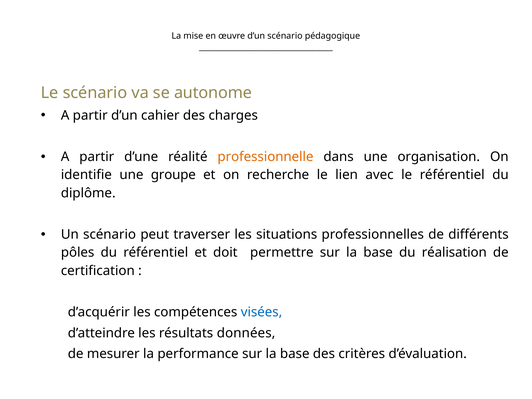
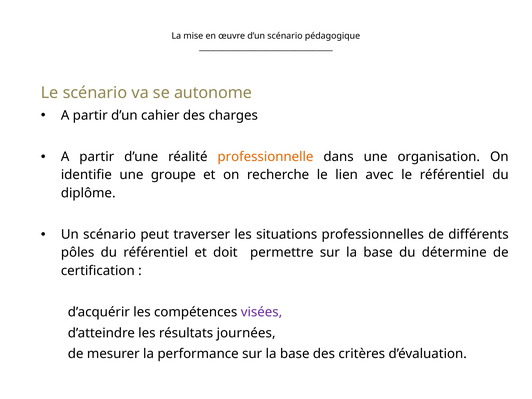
réalisation: réalisation -> détermine (454, 253)
visées colour: blue -> purple (261, 312)
données: données -> journées (246, 333)
